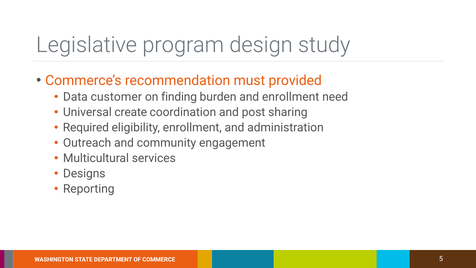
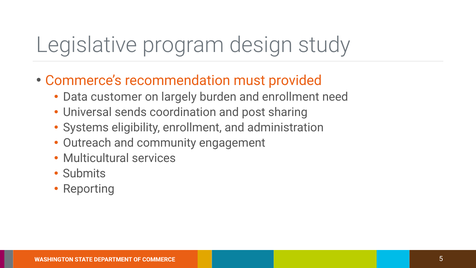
finding: finding -> largely (179, 97)
create: create -> sends (131, 112)
Required: Required -> Systems (86, 127)
Designs: Designs -> Submits (84, 173)
